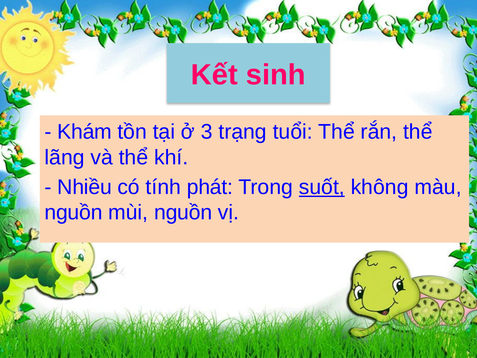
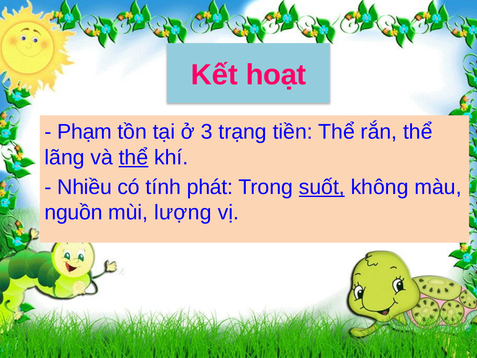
sinh: sinh -> hoạt (276, 75)
Khám: Khám -> Phạm (85, 132)
tuổi: tuổi -> tiền (293, 132)
thể underline: none -> present (133, 157)
mùi nguồn: nguồn -> lượng (183, 212)
